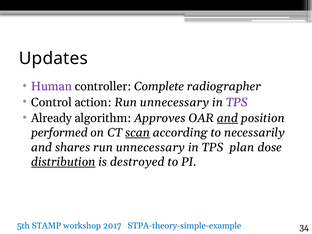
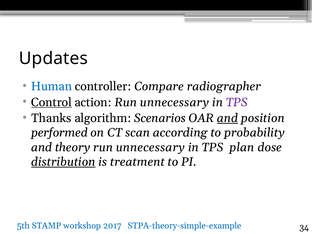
Human colour: purple -> blue (52, 86)
Complete: Complete -> Compare (159, 86)
Control underline: none -> present (51, 102)
Already: Already -> Thanks (51, 118)
Approves: Approves -> Scenarios (160, 118)
scan underline: present -> none (138, 133)
necessarily: necessarily -> probability (255, 133)
shares: shares -> theory (73, 147)
destroyed: destroyed -> treatment (137, 162)
